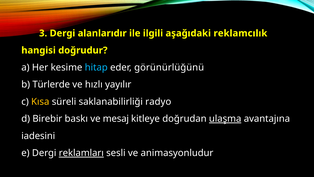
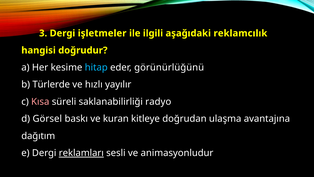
alanlarıdır: alanlarıdır -> işletmeler (102, 33)
Kısa colour: yellow -> pink (40, 101)
Birebir: Birebir -> Görsel (47, 119)
mesaj: mesaj -> kuran (116, 119)
ulaşma underline: present -> none (225, 119)
iadesini: iadesini -> dağıtım (38, 136)
